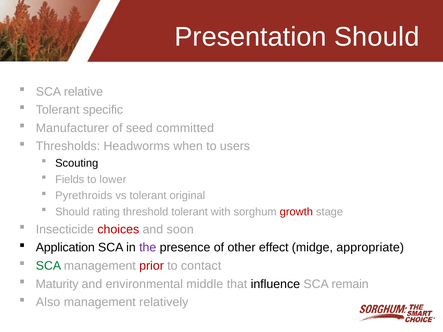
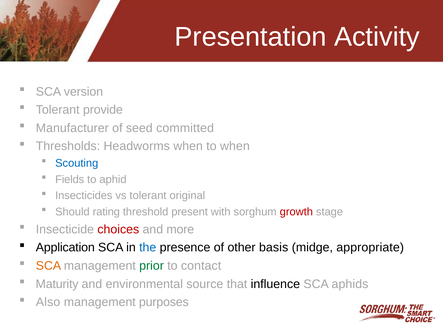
Presentation Should: Should -> Activity (377, 37)
relative: relative -> version (83, 92)
specific: specific -> provide (103, 110)
to users: users -> when (235, 146)
Scouting colour: black -> blue (77, 163)
lower: lower -> aphid (113, 179)
Pyrethroids: Pyrethroids -> Insecticides (84, 196)
threshold tolerant: tolerant -> present (190, 212)
soon: soon -> more (180, 230)
the colour: purple -> blue (148, 248)
effect: effect -> basis (274, 248)
SCA colour: green -> orange (48, 266)
prior colour: red -> green (152, 266)
middle: middle -> source (205, 284)
remain: remain -> aphids (350, 284)
relatively: relatively -> purposes (164, 302)
